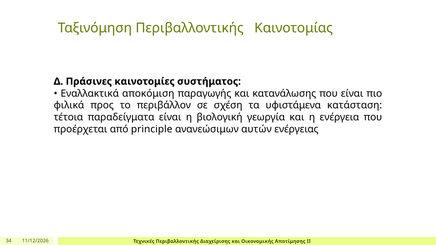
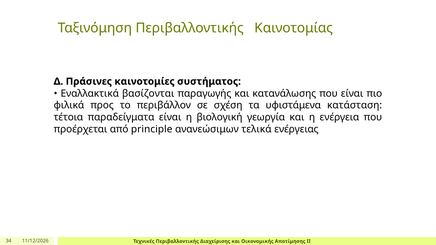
αποκόμιση: αποκόμιση -> βασίζονται (148, 93)
αυτών: αυτών -> τελικά (256, 129)
